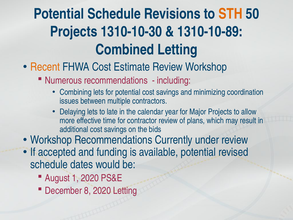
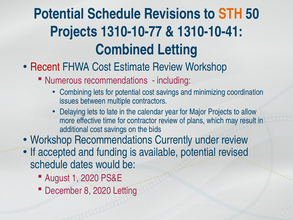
1310-10-30: 1310-10-30 -> 1310-10-77 (131, 32)
1310-10-89: 1310-10-89 -> 1310-10-41 (210, 32)
Recent colour: orange -> red (45, 67)
